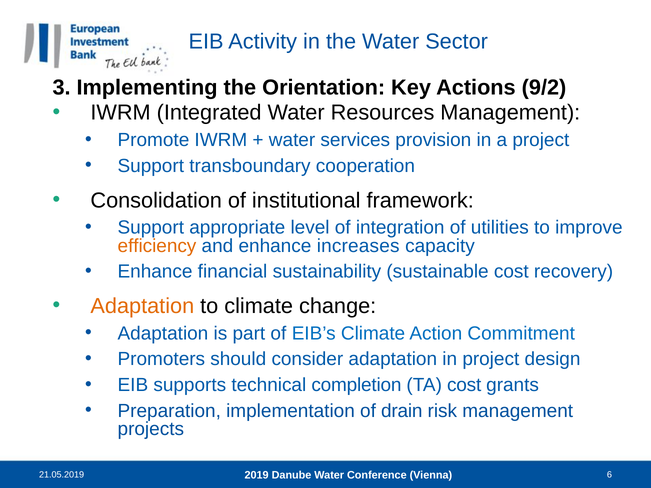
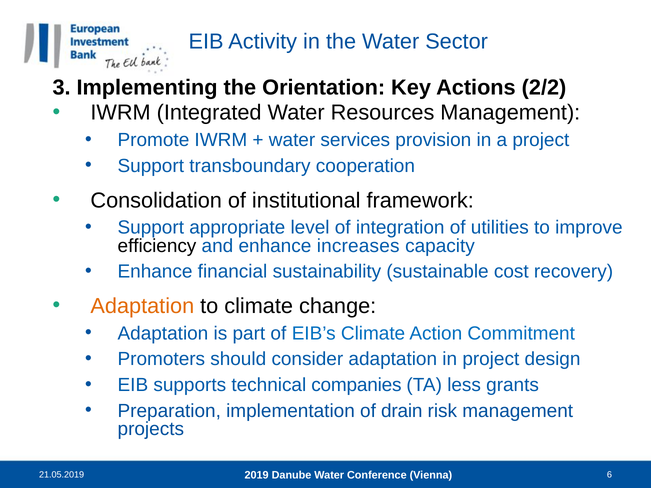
9/2: 9/2 -> 2/2 (544, 88)
efficiency colour: orange -> black (157, 246)
completion: completion -> companies (356, 385)
TA cost: cost -> less (464, 385)
